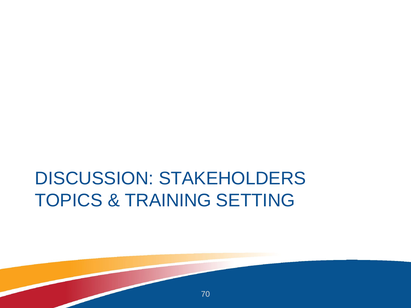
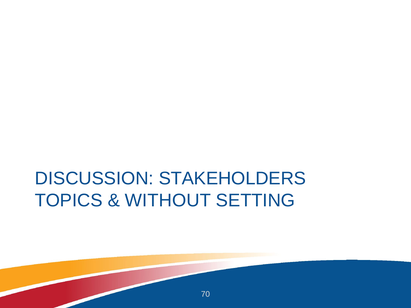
TRAINING: TRAINING -> WITHOUT (168, 201)
